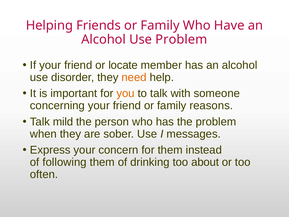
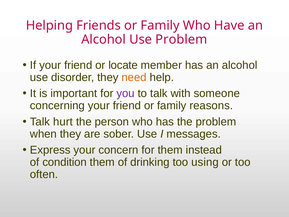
you colour: orange -> purple (126, 93)
mild: mild -> hurt (63, 122)
following: following -> condition (65, 162)
about: about -> using (205, 162)
